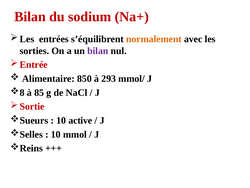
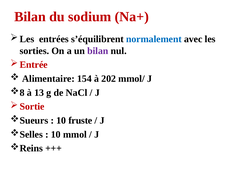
normalement colour: orange -> blue (154, 39)
850: 850 -> 154 (84, 78)
293: 293 -> 202 (109, 78)
85: 85 -> 13 (39, 92)
active: active -> fruste (80, 120)
